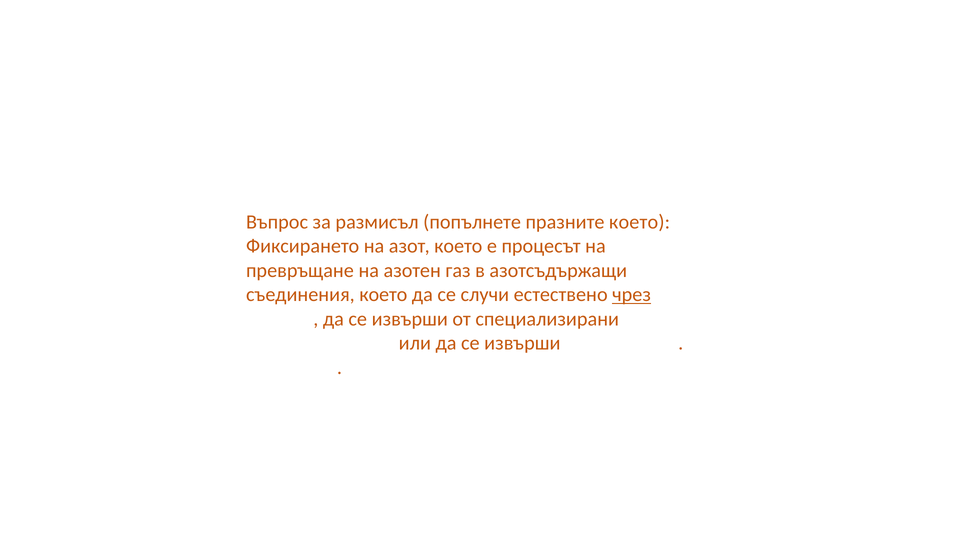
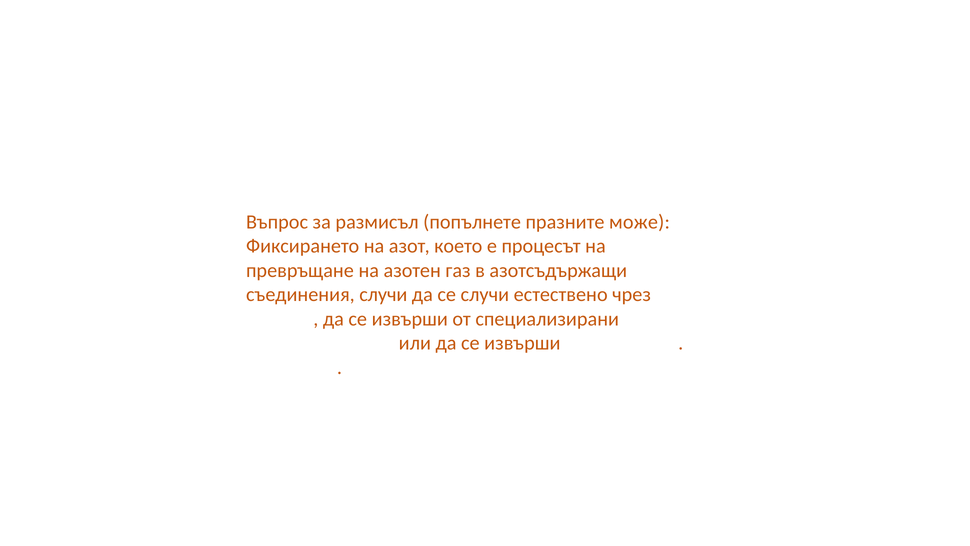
празните което: което -> може (640, 222)
съединения което: което -> случи (383, 295)
чрез underline: present -> none (632, 295)
